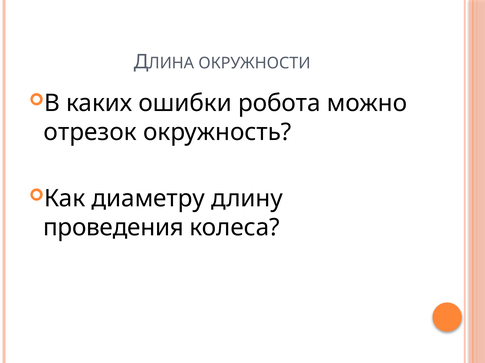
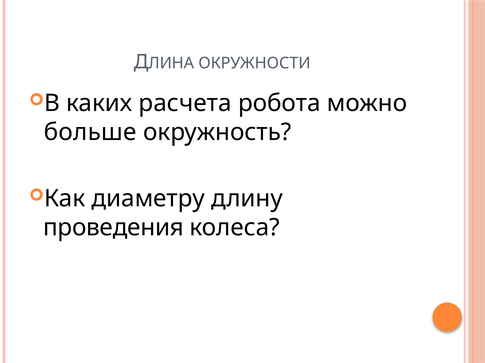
ошибки: ошибки -> расчета (185, 104)
отрезок: отрезок -> больше (90, 133)
